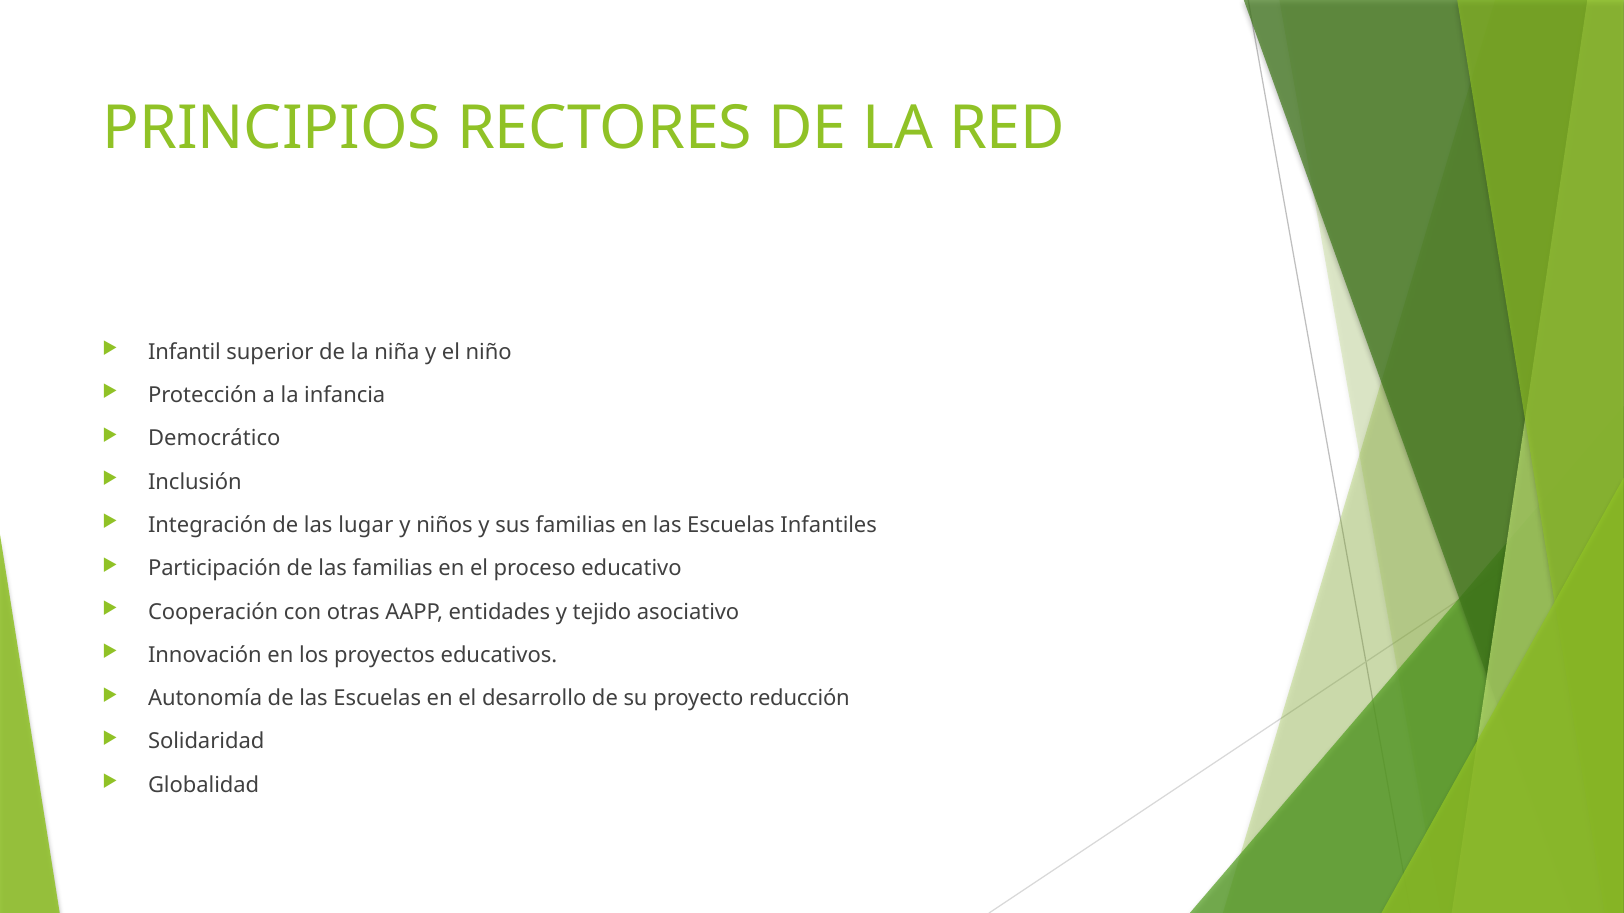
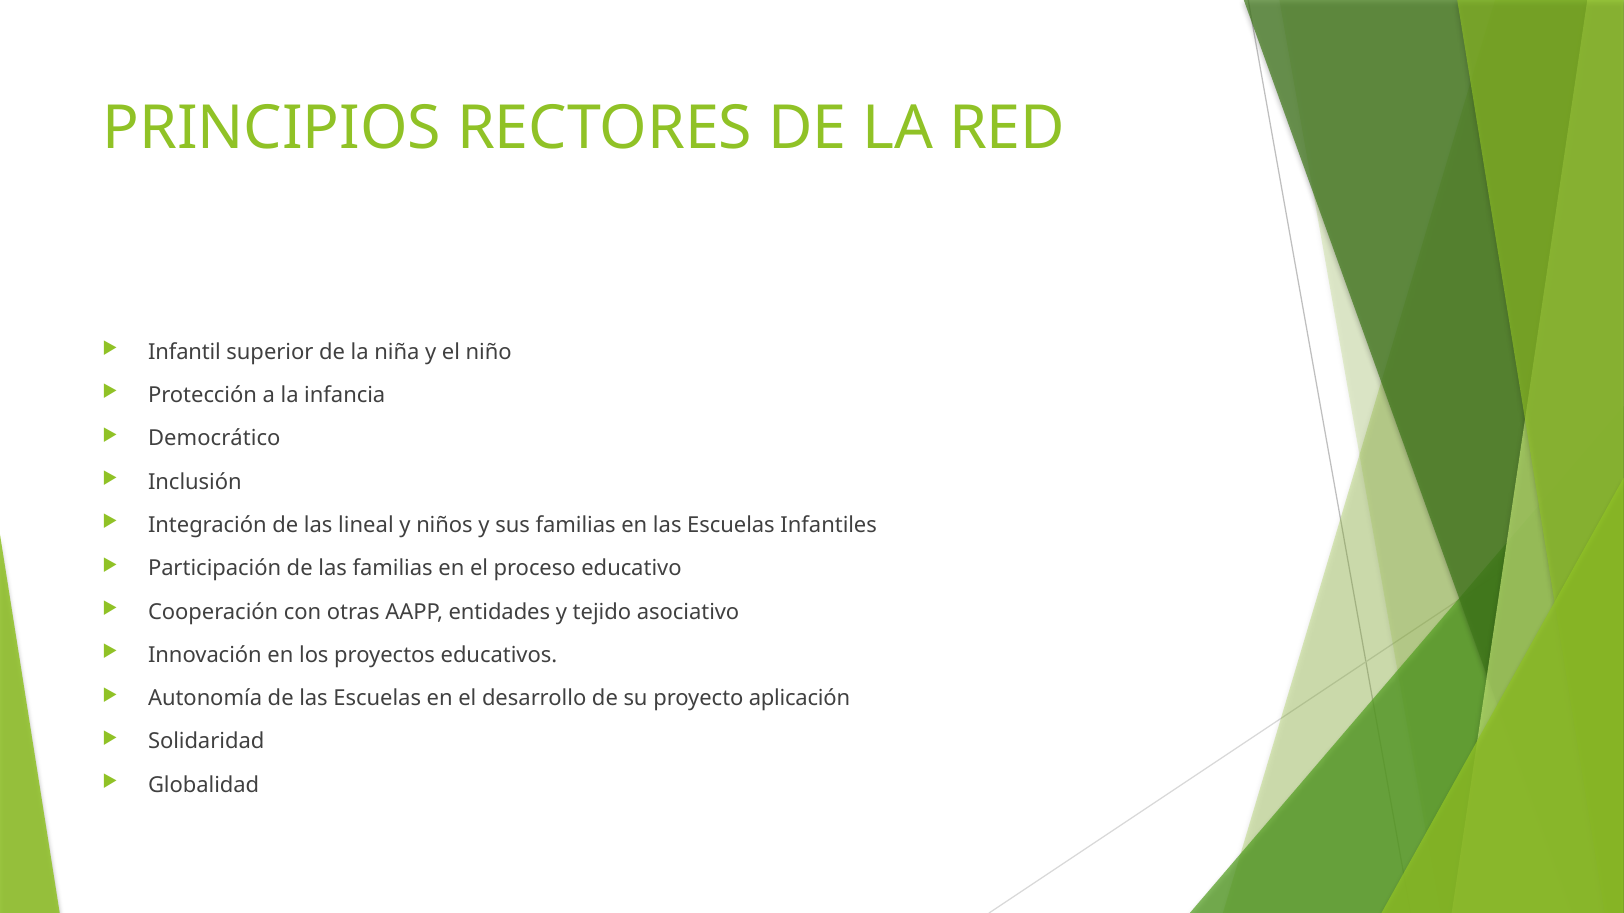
lugar: lugar -> lineal (366, 525)
reducción: reducción -> aplicación (799, 699)
